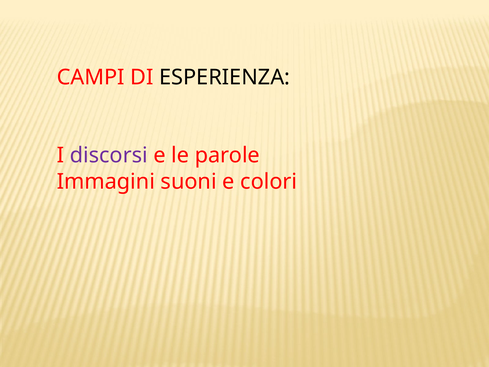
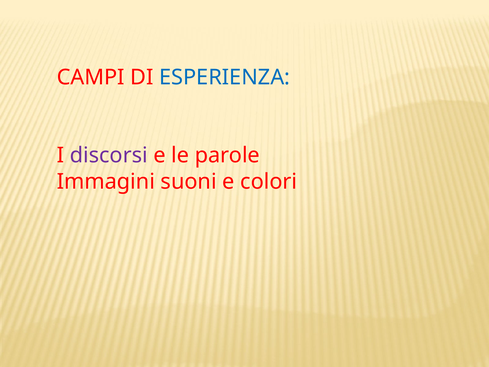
ESPERIENZA colour: black -> blue (225, 77)
